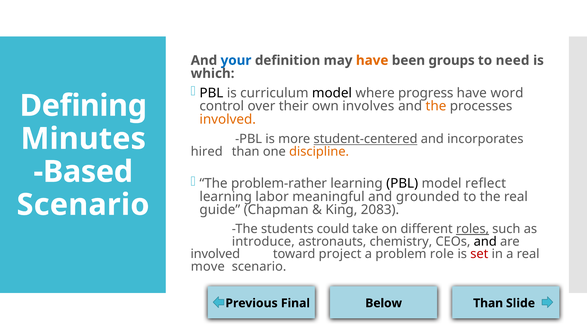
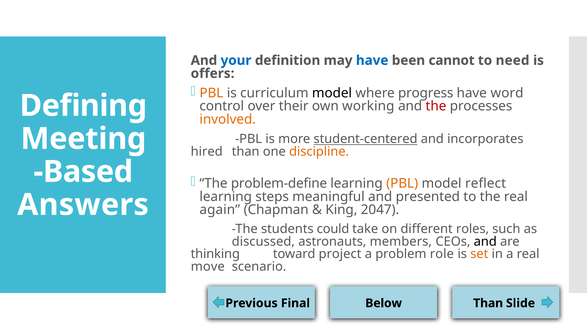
have colour: orange -> blue (372, 60)
groups: groups -> cannot (452, 60)
which: which -> offers (213, 74)
PBL colour: black -> orange (211, 93)
involves: involves -> working (368, 106)
the colour: orange -> red (436, 106)
Minutes: Minutes -> Meeting (83, 139)
problem-rather: problem-rather -> problem-define (279, 184)
PBL colour: black -> orange (402, 184)
labor: labor -> steps (272, 197)
grounded: grounded -> presented (428, 197)
Scenario: Scenario -> Answers (83, 205)
guide: guide -> again (220, 210)
2083: 2083 -> 2047 (380, 210)
roles underline: present -> none (472, 229)
introduce: introduce -> discussed (263, 242)
chemistry: chemistry -> members (401, 242)
involved: involved -> thinking (215, 254)
set colour: red -> orange (479, 254)
